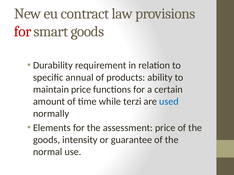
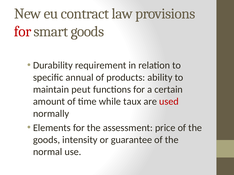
maintain price: price -> peut (81, 90)
terzi: terzi -> taux (132, 102)
used colour: blue -> red (169, 102)
